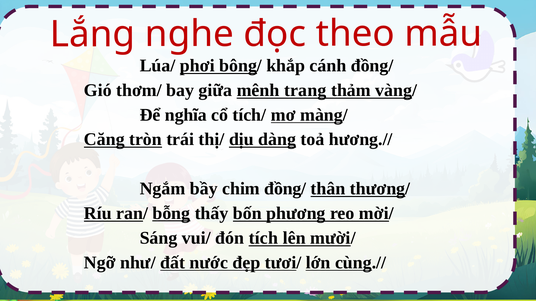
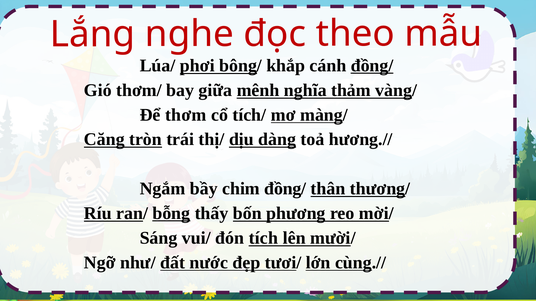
đồng/ underline: none -> present (372, 66)
trang: trang -> nghĩa (305, 90)
nghĩa: nghĩa -> thơm (186, 115)
